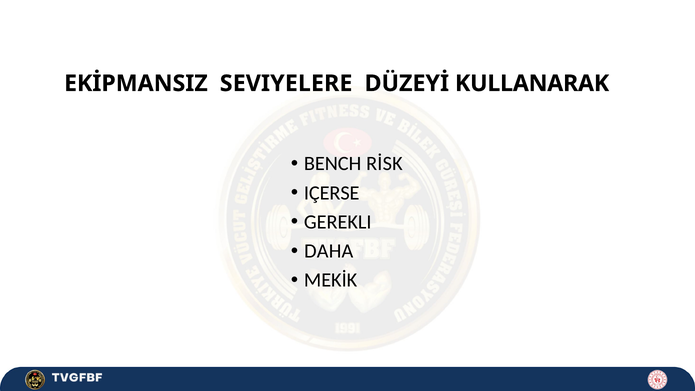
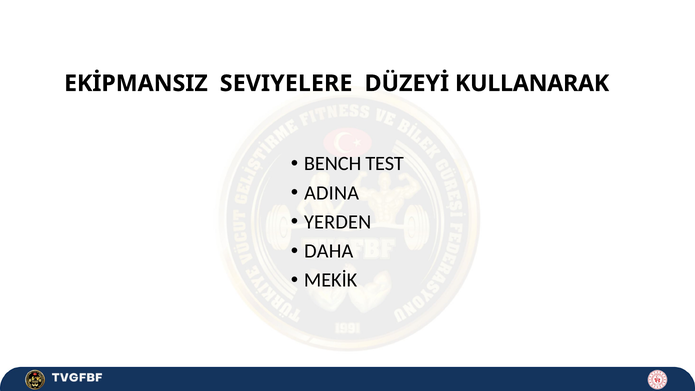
RİSK: RİSK -> TEST (385, 164)
IÇERSE: IÇERSE -> ADINA (332, 193)
GEREKLI: GEREKLI -> YERDEN (338, 222)
